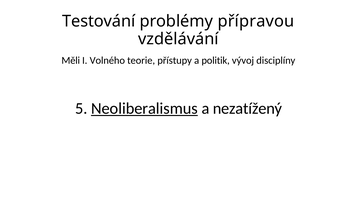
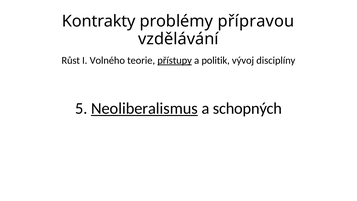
Testování: Testování -> Kontrakty (99, 21)
Měli: Měli -> Růst (71, 60)
přístupy underline: none -> present (175, 60)
nezatížený: nezatížený -> schopných (247, 108)
